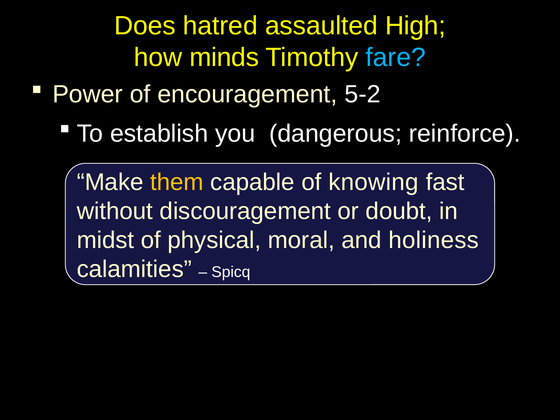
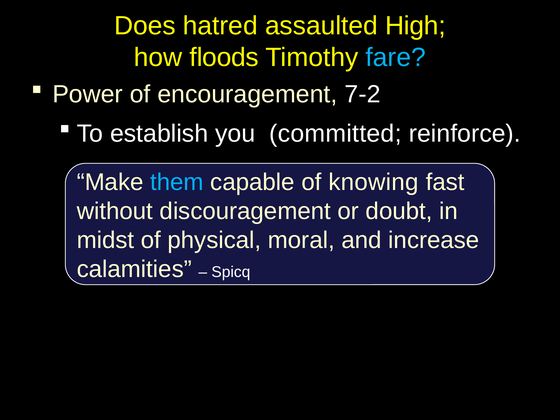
minds: minds -> floods (224, 57)
5-2: 5-2 -> 7-2 (363, 94)
dangerous: dangerous -> committed (335, 134)
them colour: yellow -> light blue (177, 182)
holiness: holiness -> increase (434, 240)
